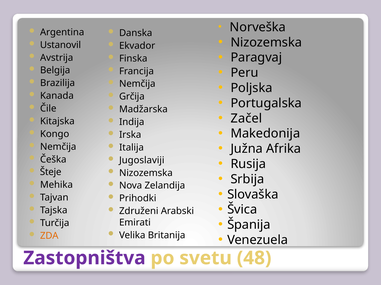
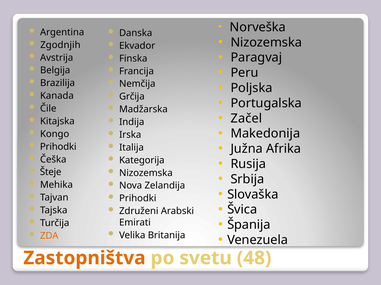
Ustanovil: Ustanovil -> Zgodnjih (60, 45)
Nemčija: Nemčija -> Prihodki (58, 147)
Jugoslaviji: Jugoslaviji -> Kategorija (142, 161)
Zastopništva colour: purple -> orange (84, 259)
